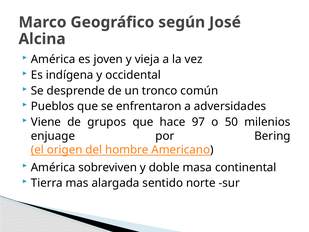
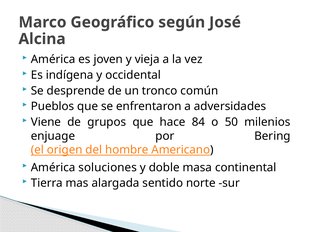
97: 97 -> 84 (198, 122)
sobreviven: sobreviven -> soluciones (108, 167)
